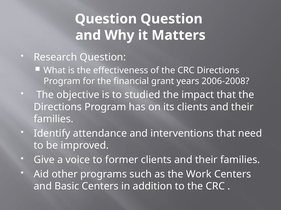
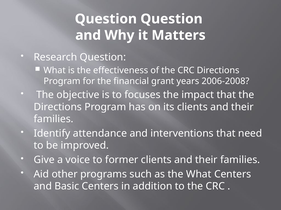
studied: studied -> focuses (143, 95)
the Work: Work -> What (199, 175)
